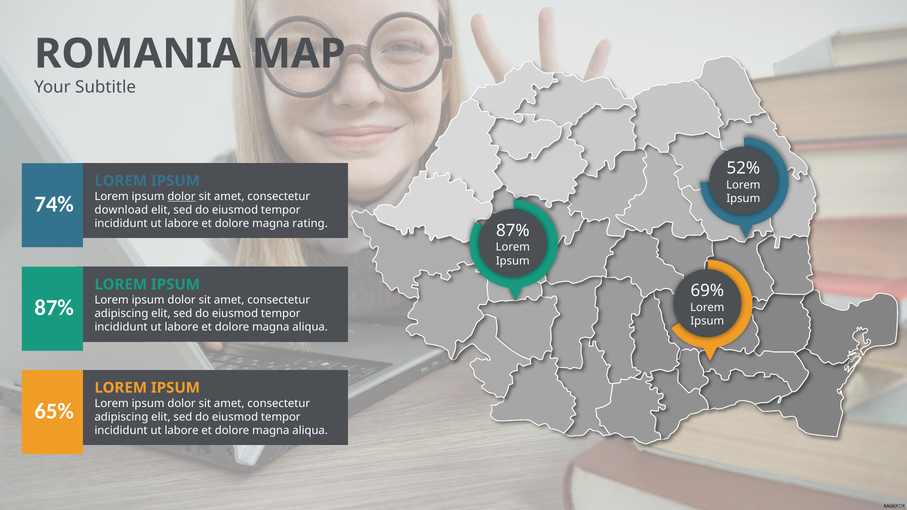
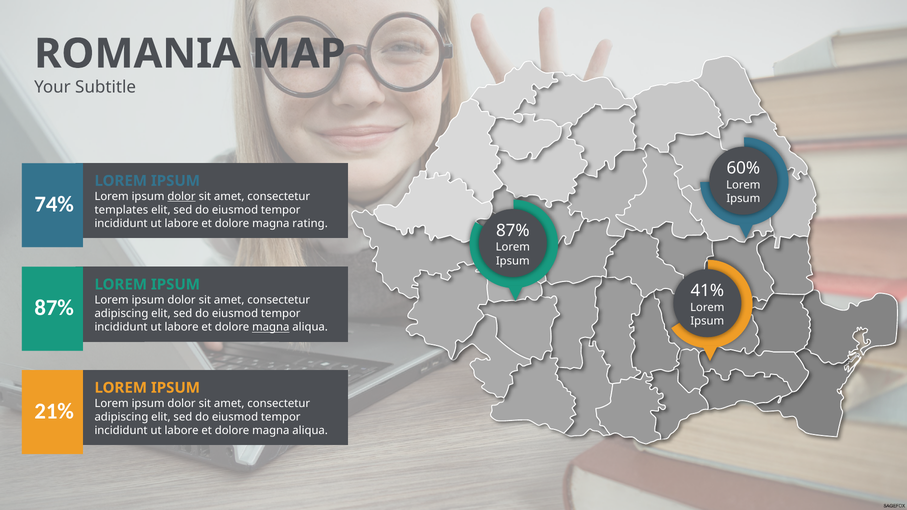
52%: 52% -> 60% (743, 168)
download: download -> templates (121, 210)
69%: 69% -> 41% (707, 291)
magna underline: none -> present (271, 327)
65%: 65% -> 21% (54, 411)
